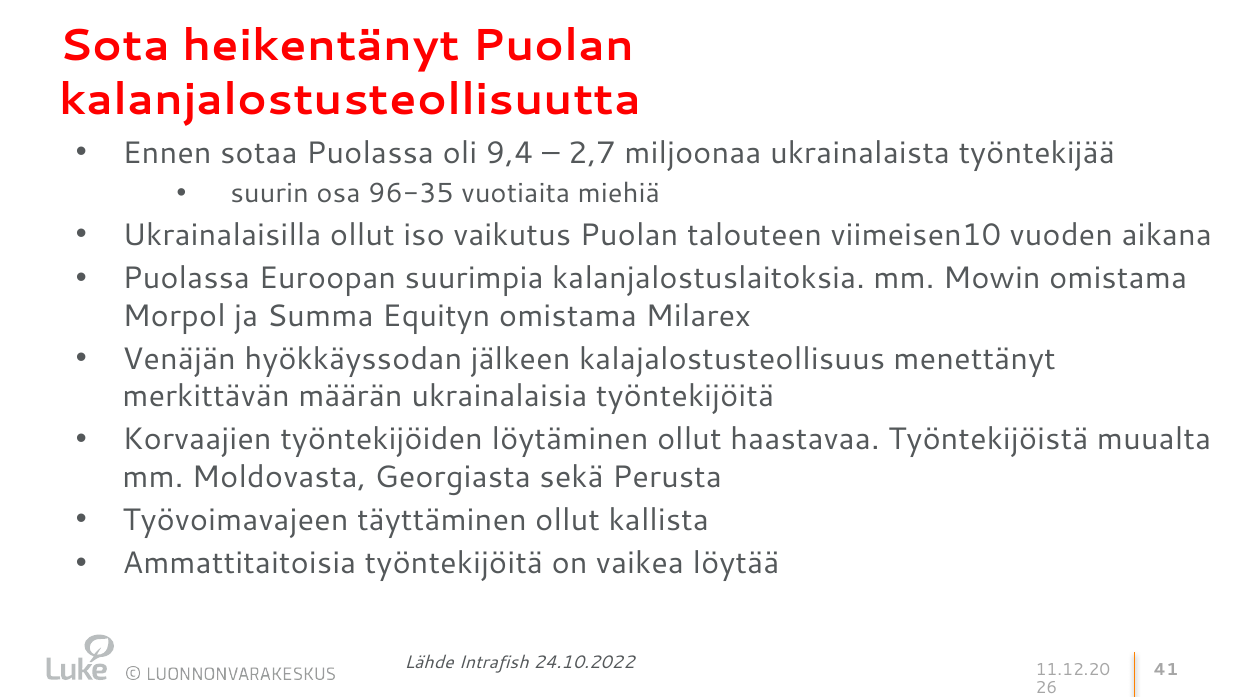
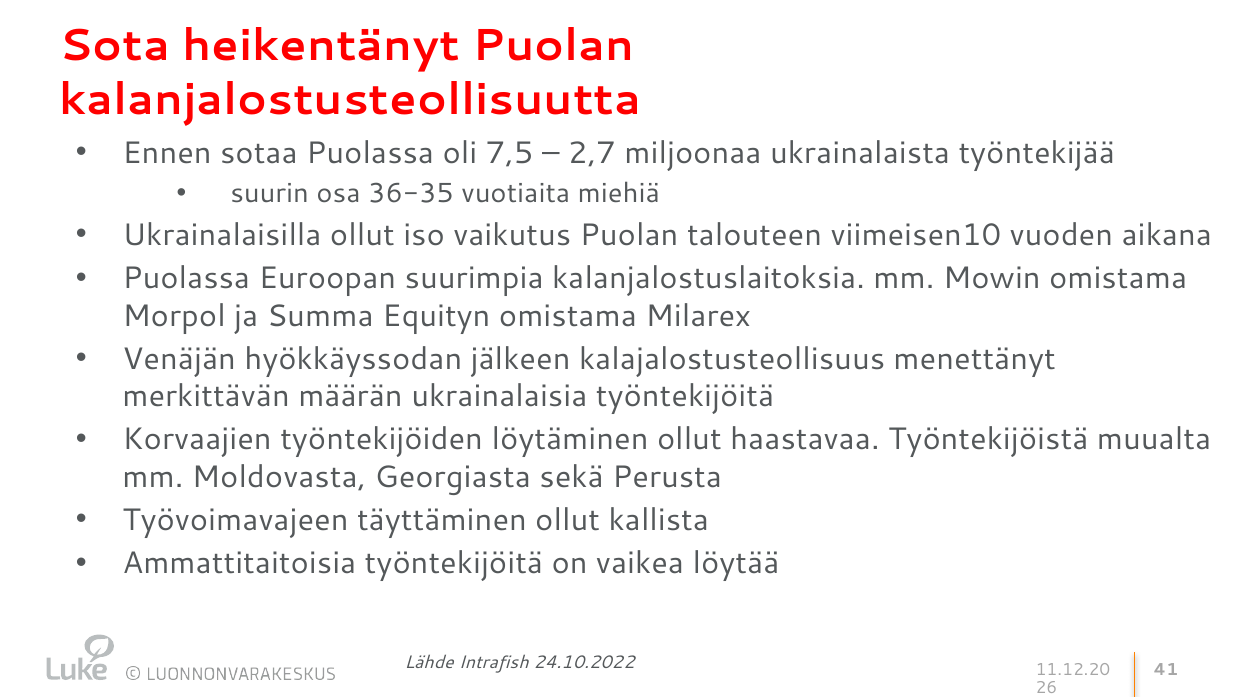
9,4: 9,4 -> 7,5 (510, 153)
96-35: 96-35 -> 36-35 (411, 194)
